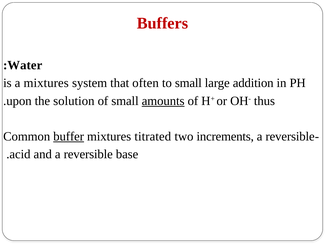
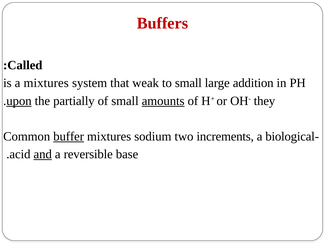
Water: Water -> Called (25, 65)
often: often -> weak (146, 83)
upon underline: none -> present (19, 101)
solution: solution -> partially (74, 101)
thus: thus -> they (264, 101)
titrated: titrated -> sodium (153, 136)
reversible: reversible -> biological (290, 136)
and underline: none -> present (43, 154)
